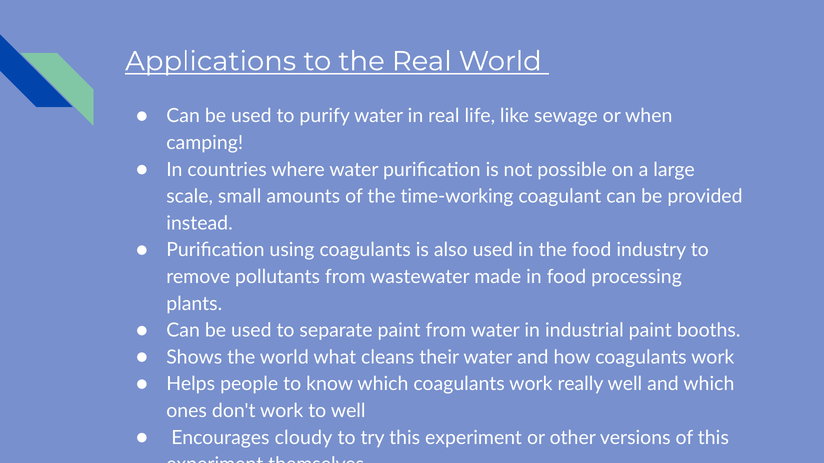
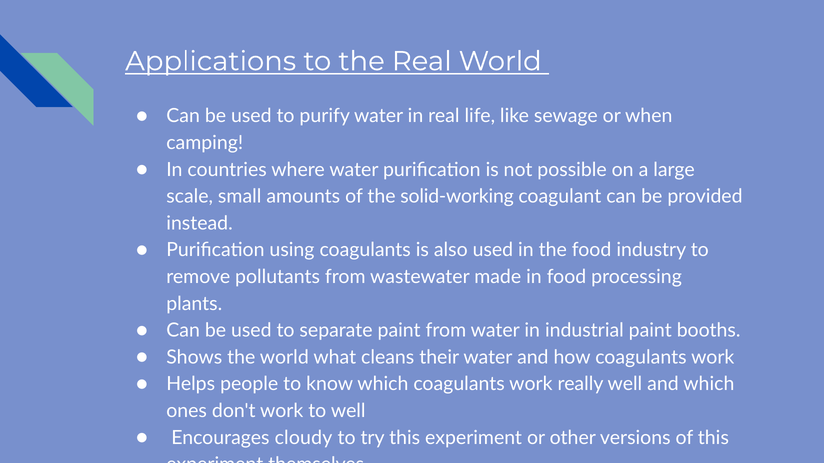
time-working: time-working -> solid-working (457, 197)
